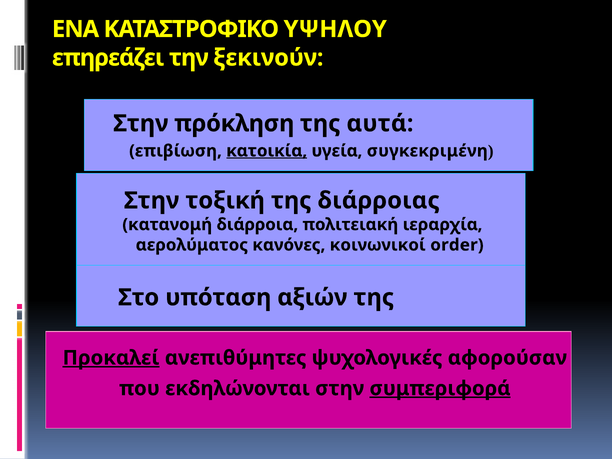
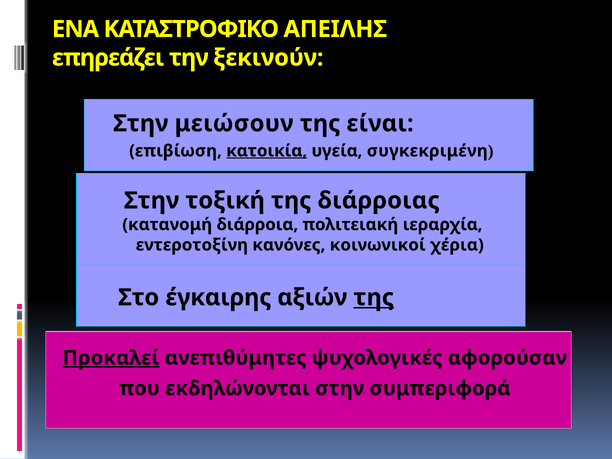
ΥΨΗΛΟΥ: ΥΨΗΛΟΥ -> ΑΠΕΙΛΗΣ (335, 29)
πρόκληση: πρόκληση -> μειώσουν (234, 123)
αυτά: αυτά -> είναι (380, 123)
αερολύματος: αερολύματος -> εντεροτοξίνη (192, 245)
order: order -> χέρια (457, 245)
υπόταση: υπόταση -> έγκαιρης (218, 297)
της underline: none -> present (374, 297)
συμπεριφορά underline: present -> none (440, 388)
